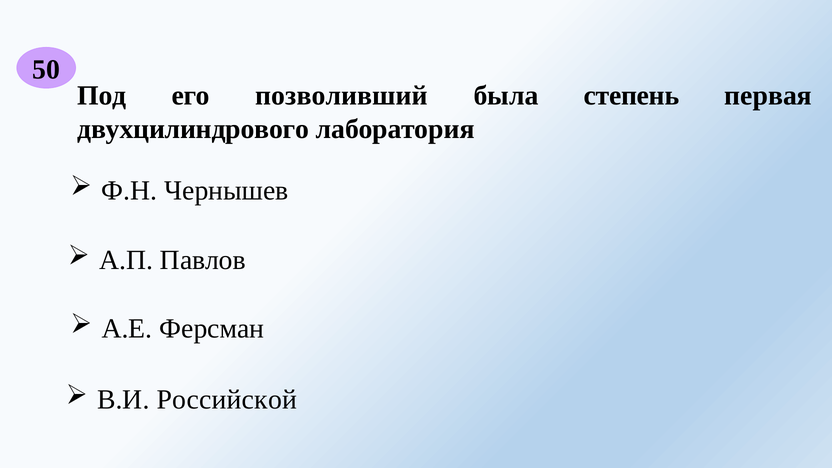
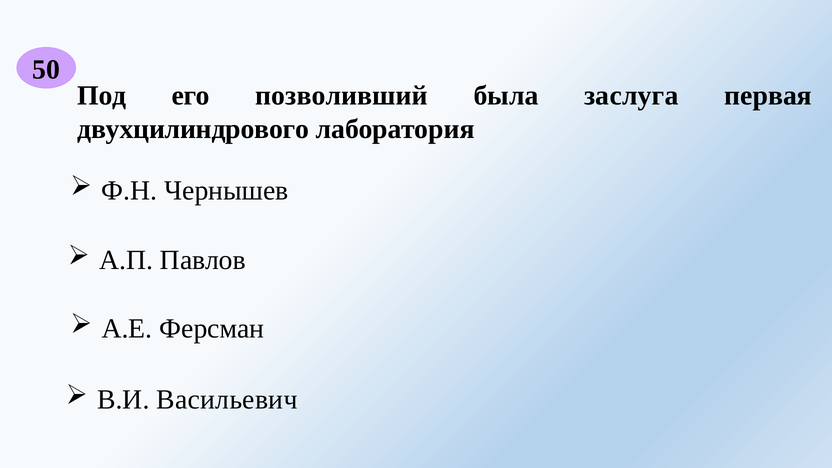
степень: степень -> заслуга (631, 96)
Российской: Российской -> Васильевич (227, 400)
